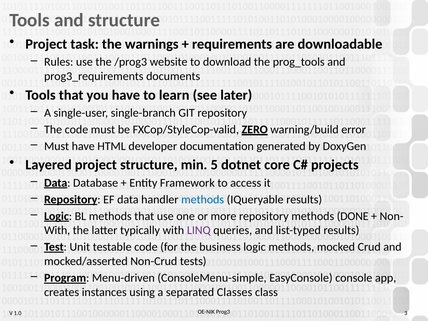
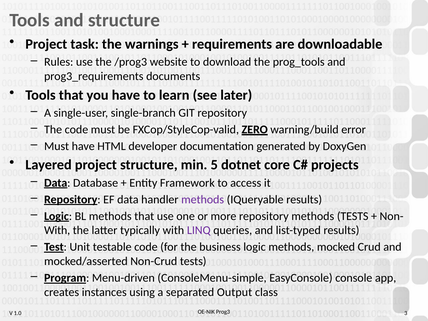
methods colour: blue -> purple (203, 199)
methods DONE: DONE -> TESTS (353, 216)
Classes: Classes -> Output (235, 292)
